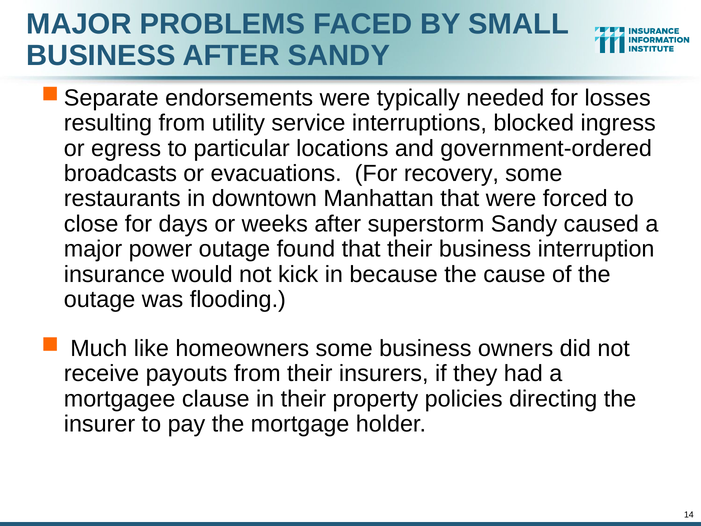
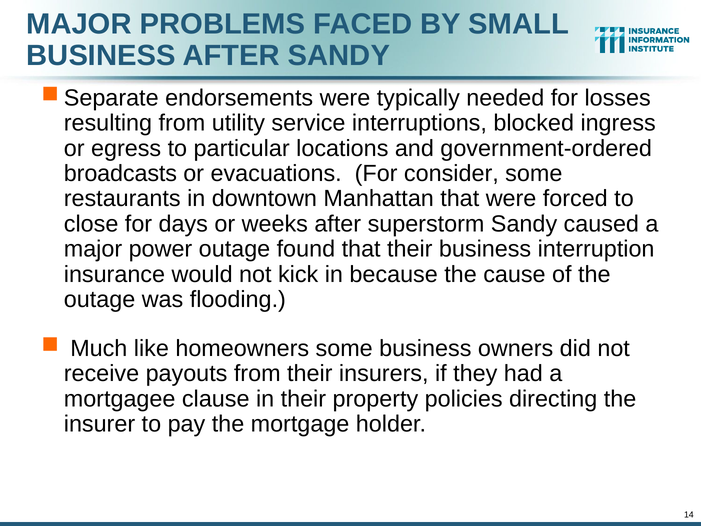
recovery: recovery -> consider (451, 173)
